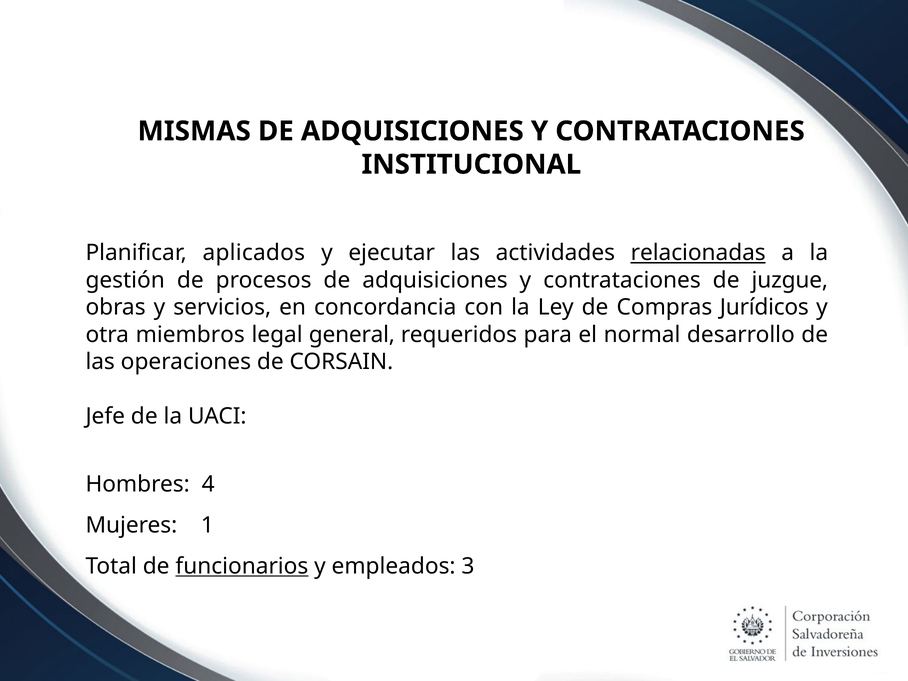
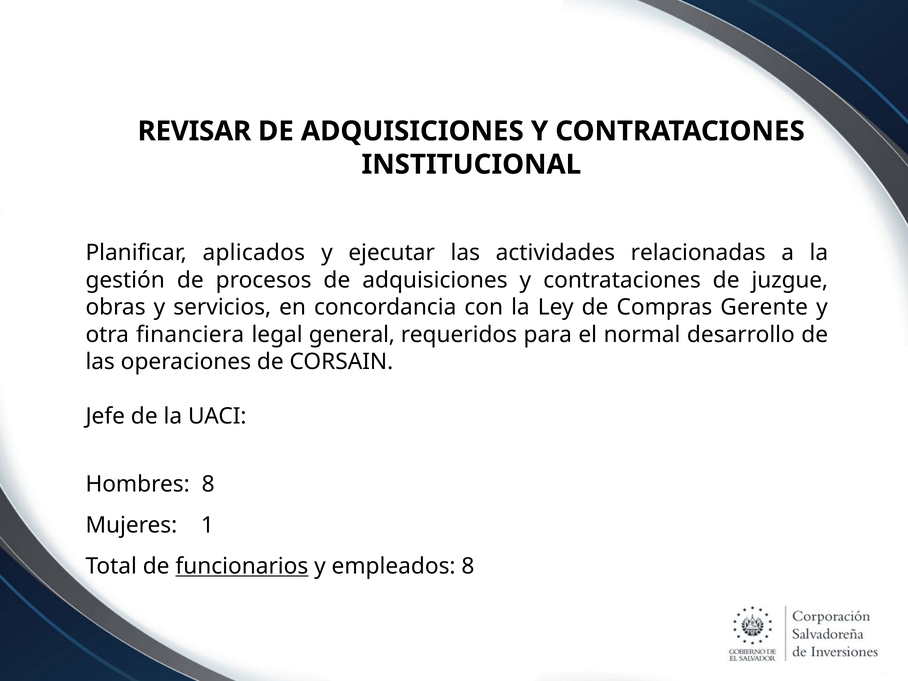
MISMAS: MISMAS -> REVISAR (194, 131)
relacionadas underline: present -> none (698, 253)
Jurídicos: Jurídicos -> Gerente (764, 307)
miembros: miembros -> financiera (190, 335)
Hombres 4: 4 -> 8 (208, 484)
empleados 3: 3 -> 8 (468, 566)
